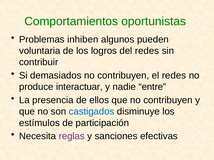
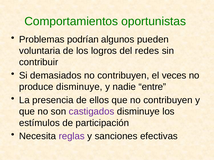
inhiben: inhiben -> podrían (83, 40)
el redes: redes -> veces (174, 76)
produce interactuar: interactuar -> disminuye (79, 87)
castigados colour: blue -> purple (92, 112)
